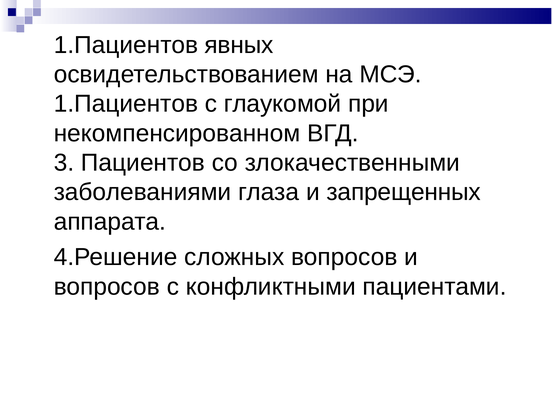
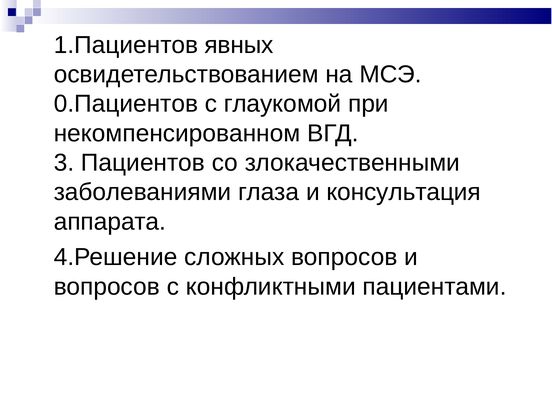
1.Пациентов: 1.Пациентов -> 0.Пациентов (126, 104)
запрещенных: запрещенных -> консультация (404, 192)
